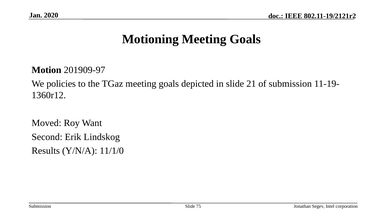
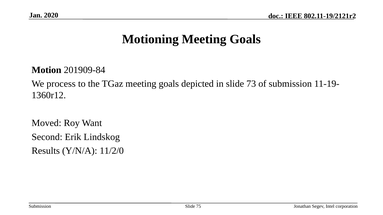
201909-97: 201909-97 -> 201909-84 (85, 70)
policies: policies -> process (61, 84)
21: 21 -> 73 (251, 84)
11/1/0: 11/1/0 -> 11/2/0 (112, 151)
